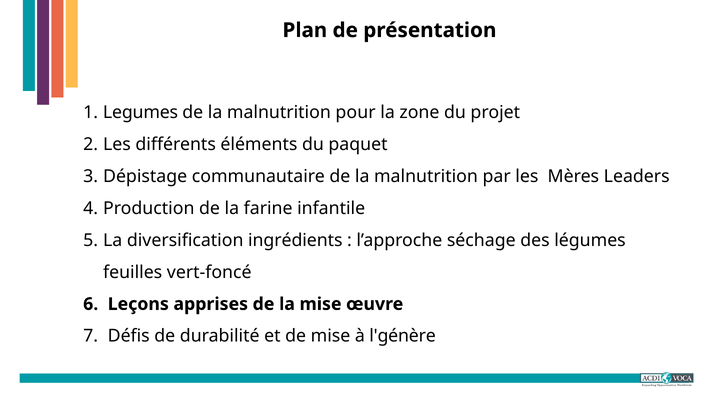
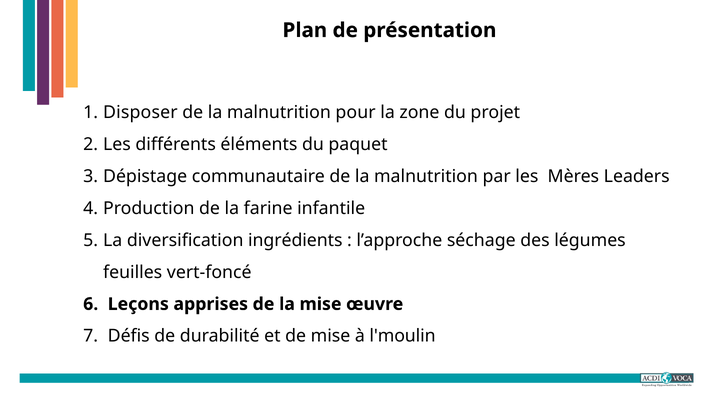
Legumes: Legumes -> Disposer (140, 112)
l'génère: l'génère -> l'moulin (403, 336)
